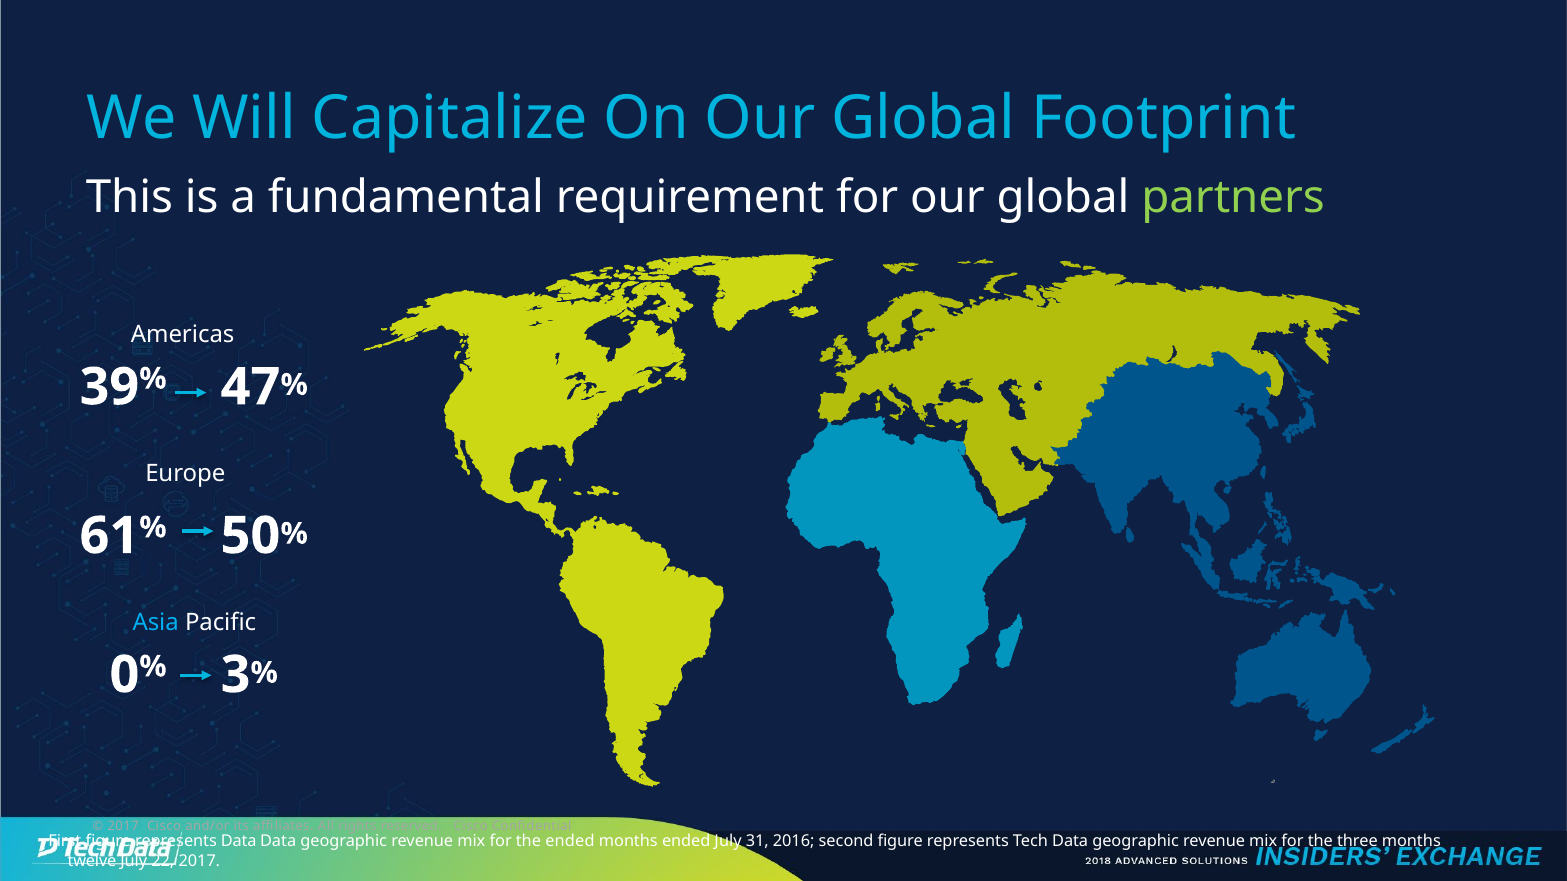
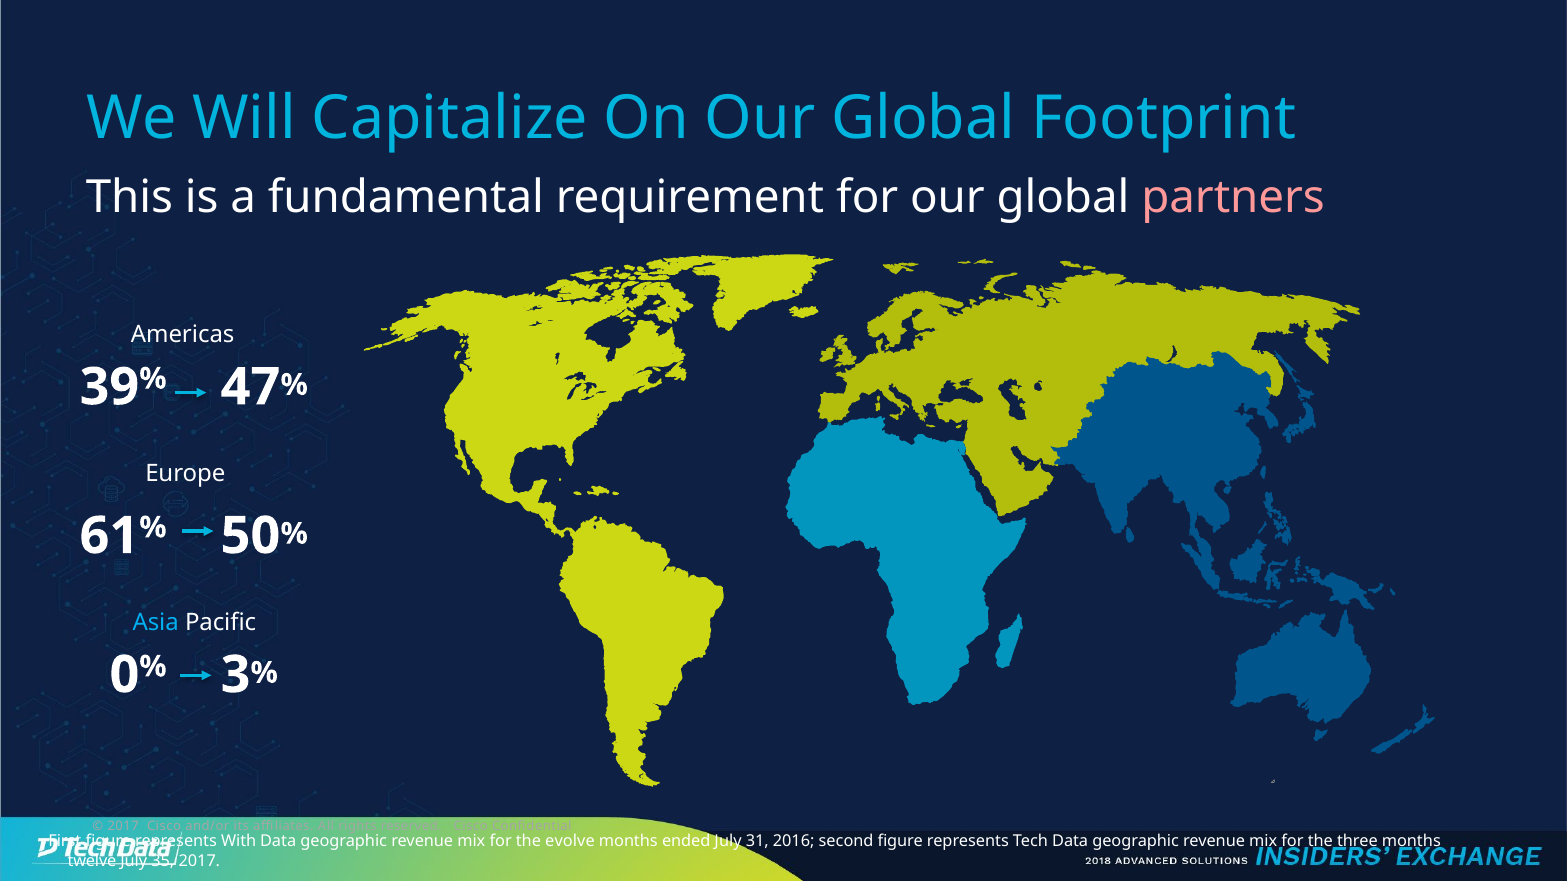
partners colour: light green -> pink (1233, 198)
represents Data: Data -> With (239, 841)
the ended: ended -> evolve (570, 841)
22: 22 -> 35 (163, 861)
